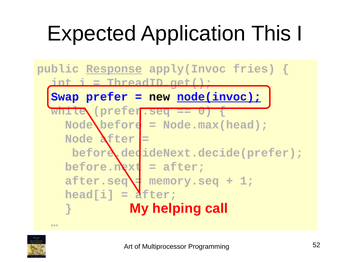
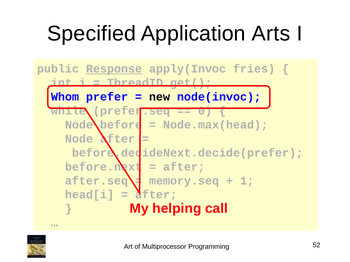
Expected: Expected -> Specified (92, 34)
This: This -> Arts (271, 34)
Swap: Swap -> Whom (65, 97)
node(invoc underline: present -> none (219, 97)
